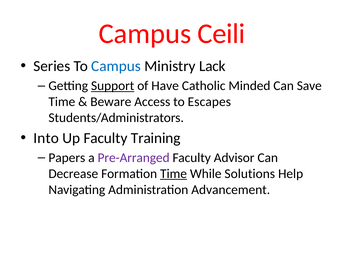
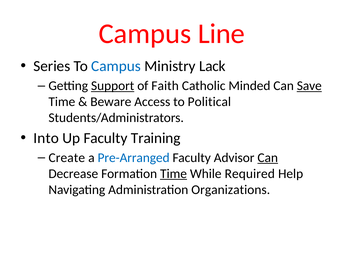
Ceili: Ceili -> Line (221, 34)
Have: Have -> Faith (165, 86)
Save underline: none -> present (309, 86)
Escapes: Escapes -> Political (209, 102)
Papers: Papers -> Create (67, 158)
Pre-Arranged colour: purple -> blue (134, 158)
Can underline: none -> present (268, 158)
Solutions: Solutions -> Required (250, 174)
Advancement: Advancement -> Organizations (231, 190)
